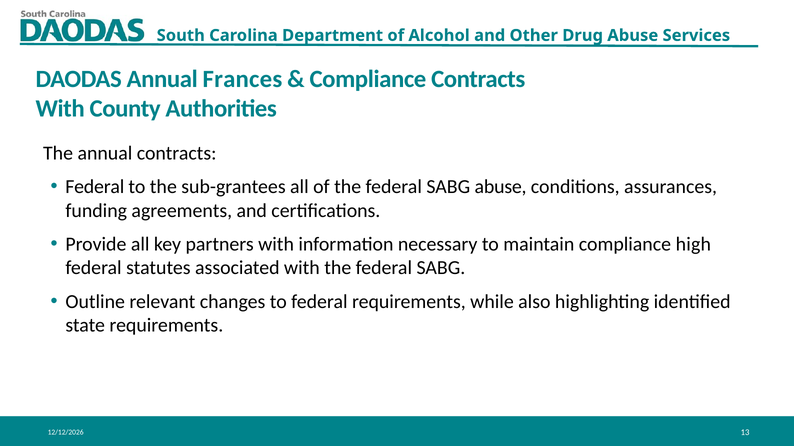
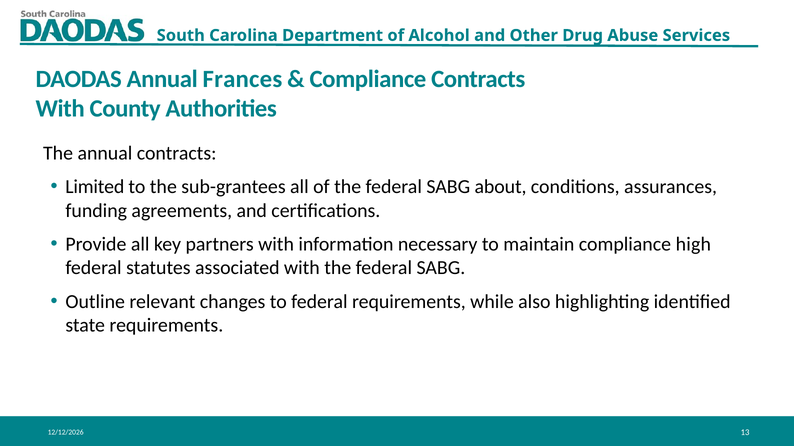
Federal: Federal -> Limited (95, 187)
SABG abuse: abuse -> about (501, 187)
